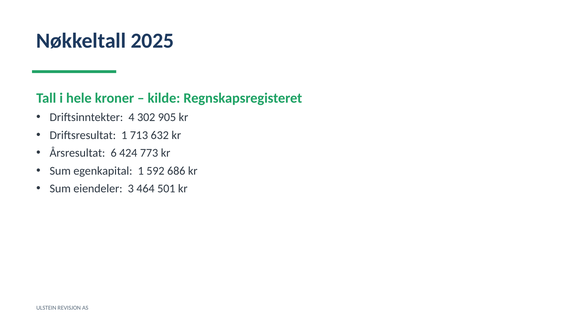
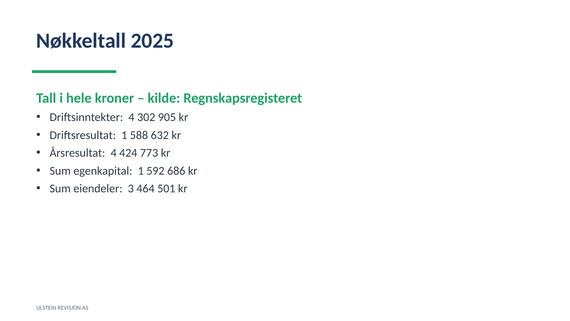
713: 713 -> 588 (139, 135)
Årsresultat 6: 6 -> 4 (114, 153)
